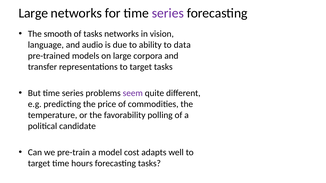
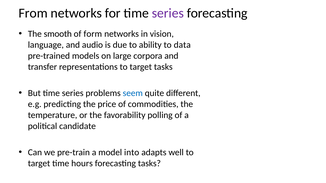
Large: Large -> From (33, 13)
of tasks: tasks -> form (93, 34)
seem colour: purple -> blue (133, 93)
cost: cost -> into (132, 153)
